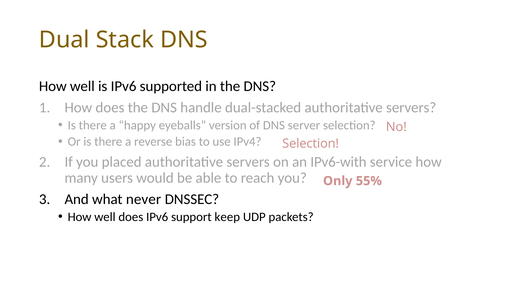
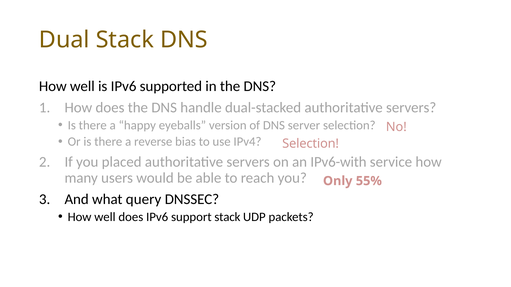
never: never -> query (144, 200)
support keep: keep -> stack (227, 217)
